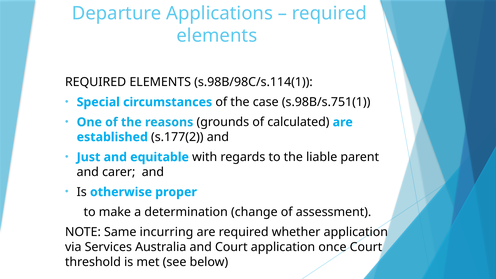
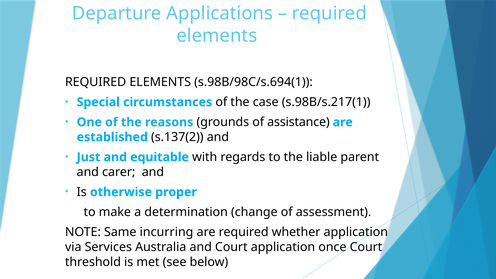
s.98B/98C/s.114(1: s.98B/98C/s.114(1 -> s.98B/98C/s.694(1 (253, 82)
s.98B/s.751(1: s.98B/s.751(1 -> s.98B/s.217(1 (326, 102)
calculated: calculated -> assistance (298, 122)
s.177(2: s.177(2 -> s.137(2 (177, 137)
